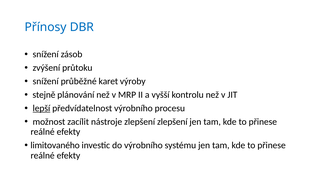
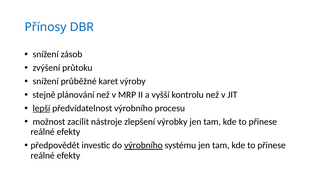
zlepšení zlepšení: zlepšení -> výrobky (172, 122)
limitovaného: limitovaného -> předpovědět (55, 145)
výrobního underline: none -> present (143, 145)
